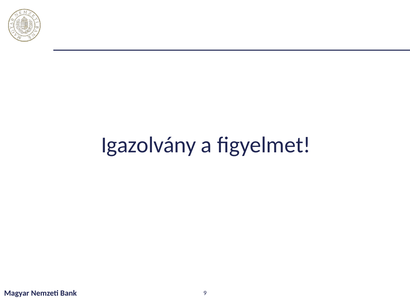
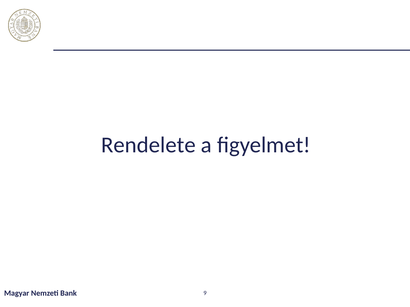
Igazolvány: Igazolvány -> Rendelete (149, 145)
